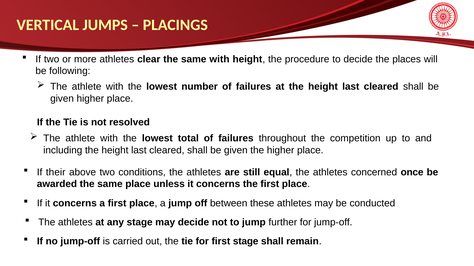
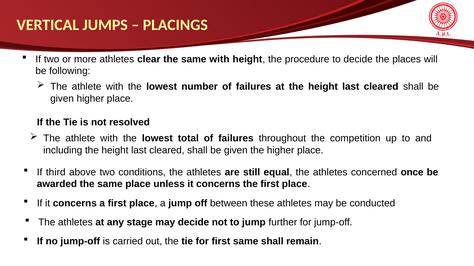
their: their -> third (56, 173)
first stage: stage -> same (246, 242)
